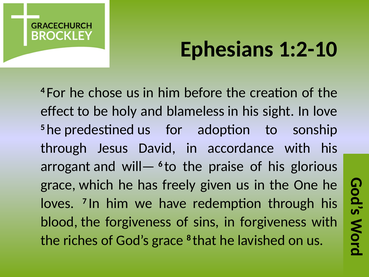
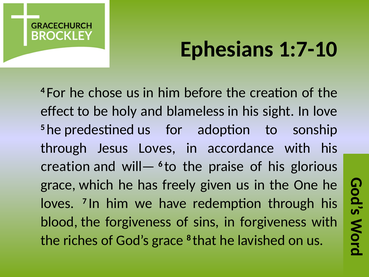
1:2-10: 1:2-10 -> 1:7-10 (308, 49)
Jesus David: David -> Loves (157, 148)
arrogant: arrogant -> creation (65, 166)
